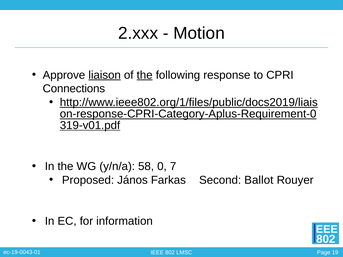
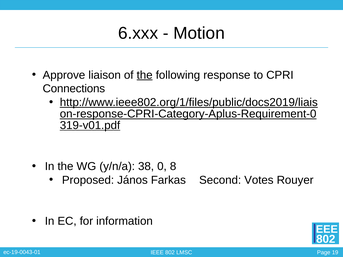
2.xxx: 2.xxx -> 6.xxx (138, 33)
liaison underline: present -> none (105, 75)
58: 58 -> 38 (146, 167)
7: 7 -> 8 (173, 167)
Ballot: Ballot -> Votes (259, 180)
